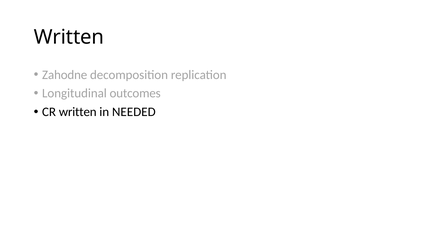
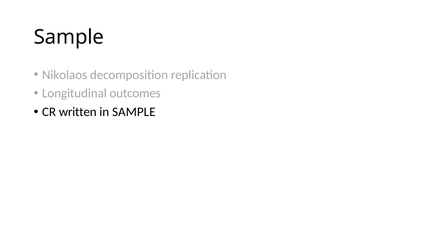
Written: Written -> Sample (69, 37)
Zahodne: Zahodne -> Nikolaos (65, 75)
in NEEDED: NEEDED -> SAMPLE (134, 112)
